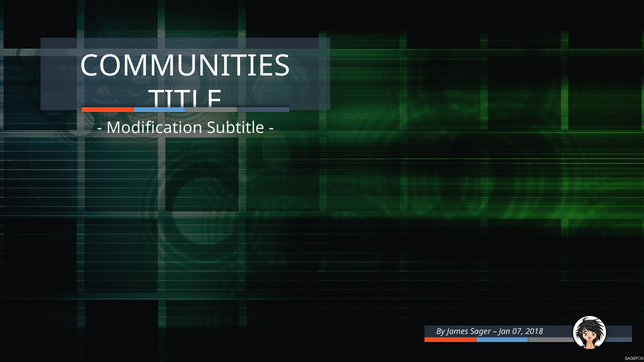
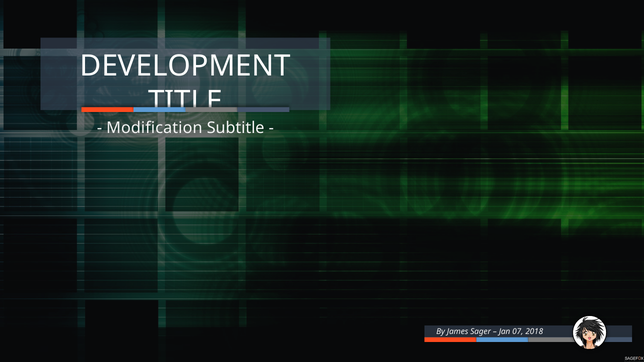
COMMUNITIES: COMMUNITIES -> DEVELOPMENT (185, 66)
